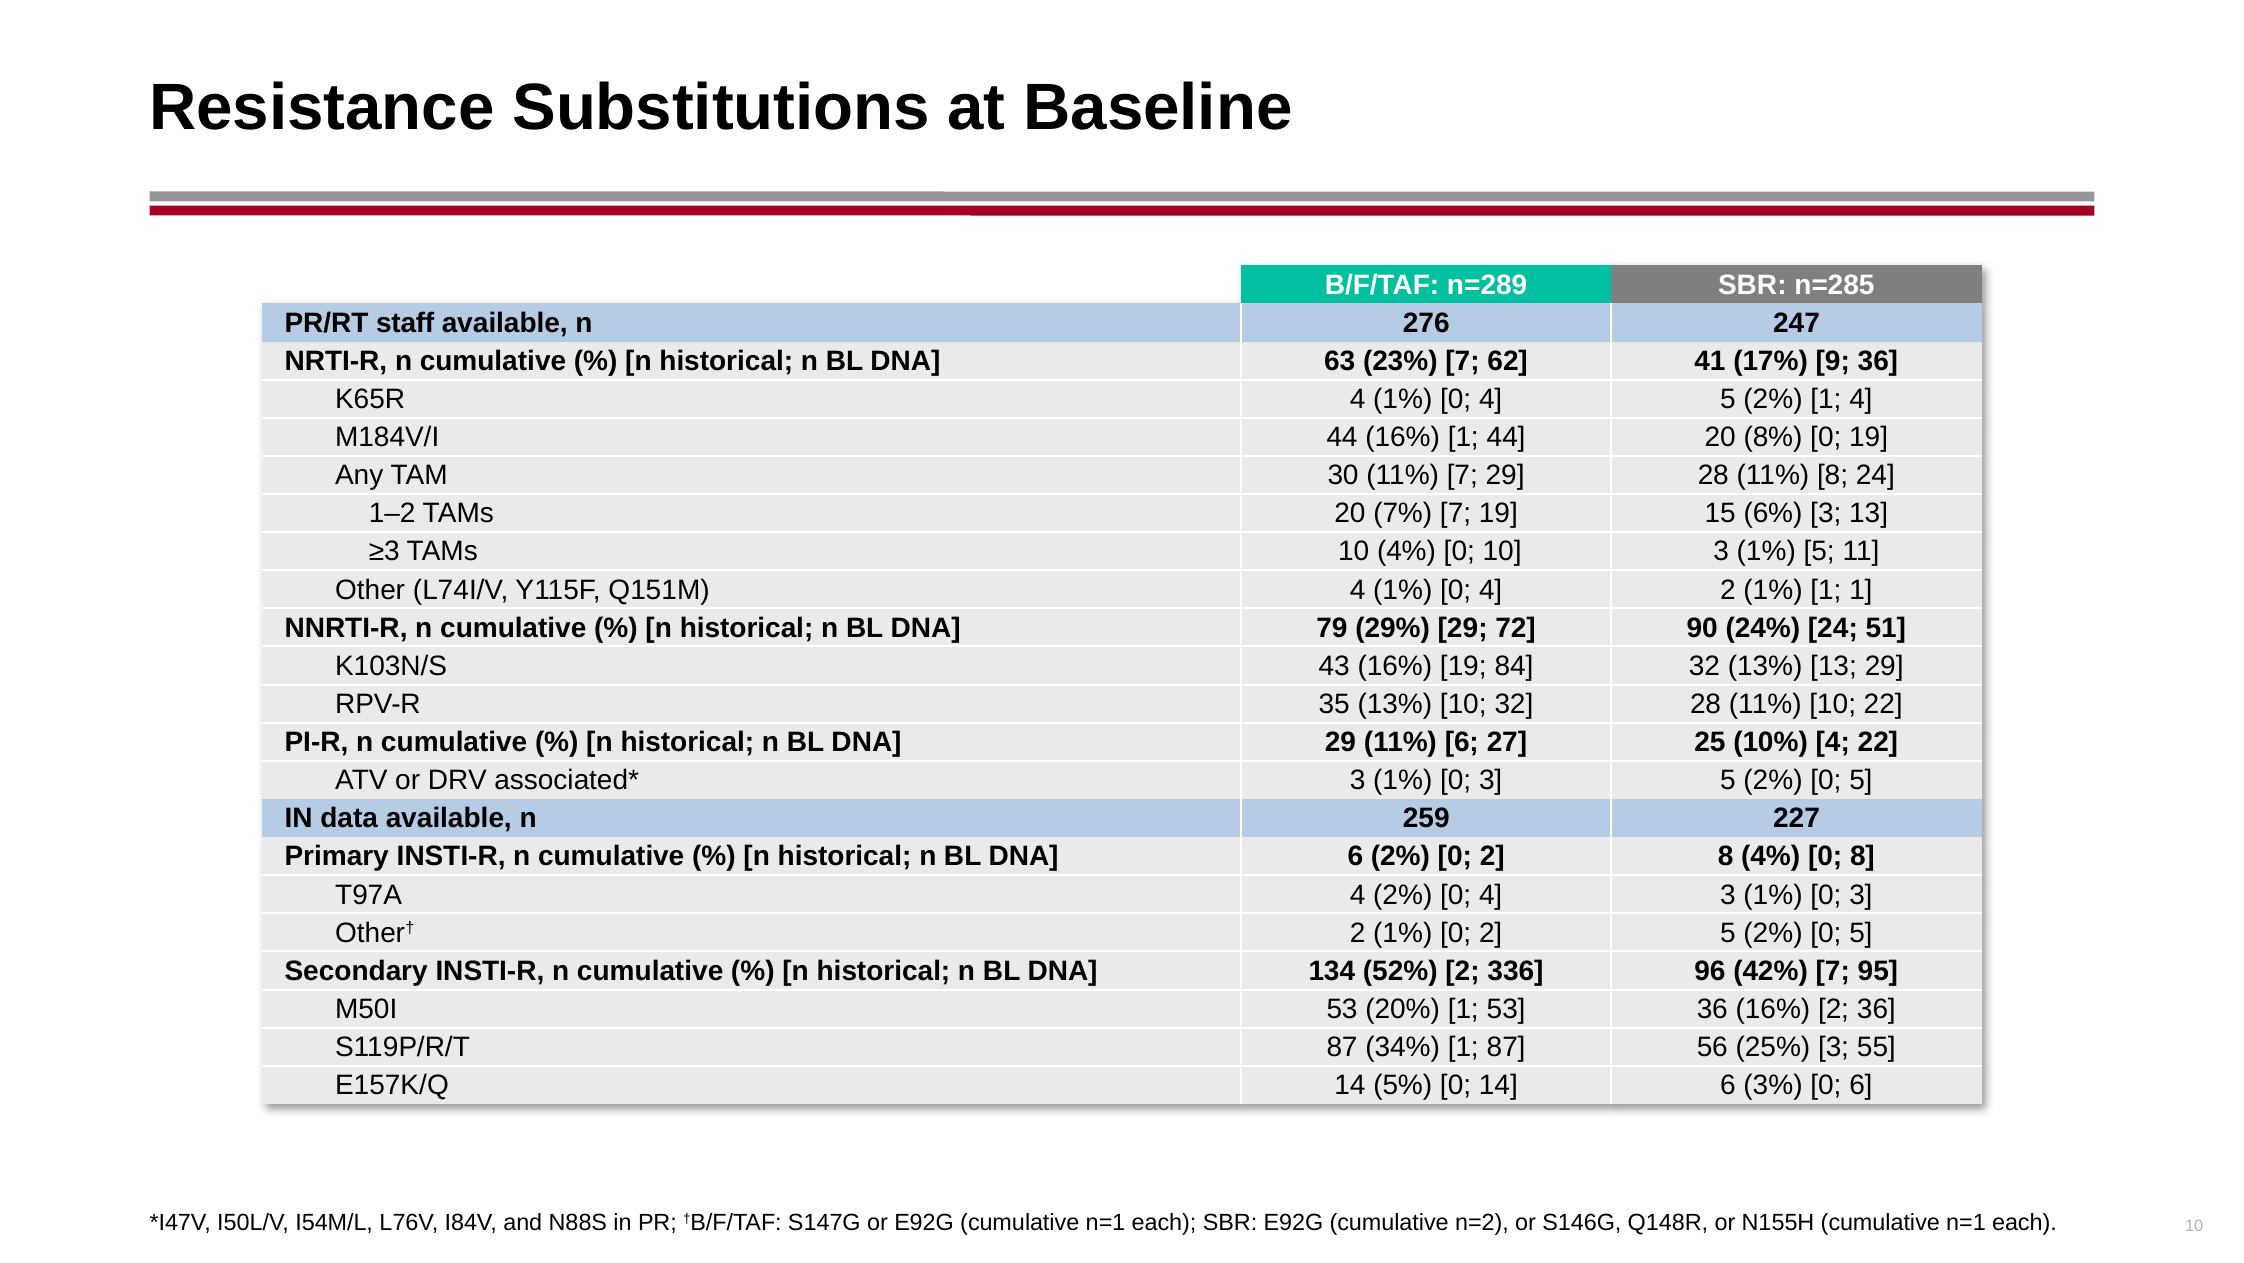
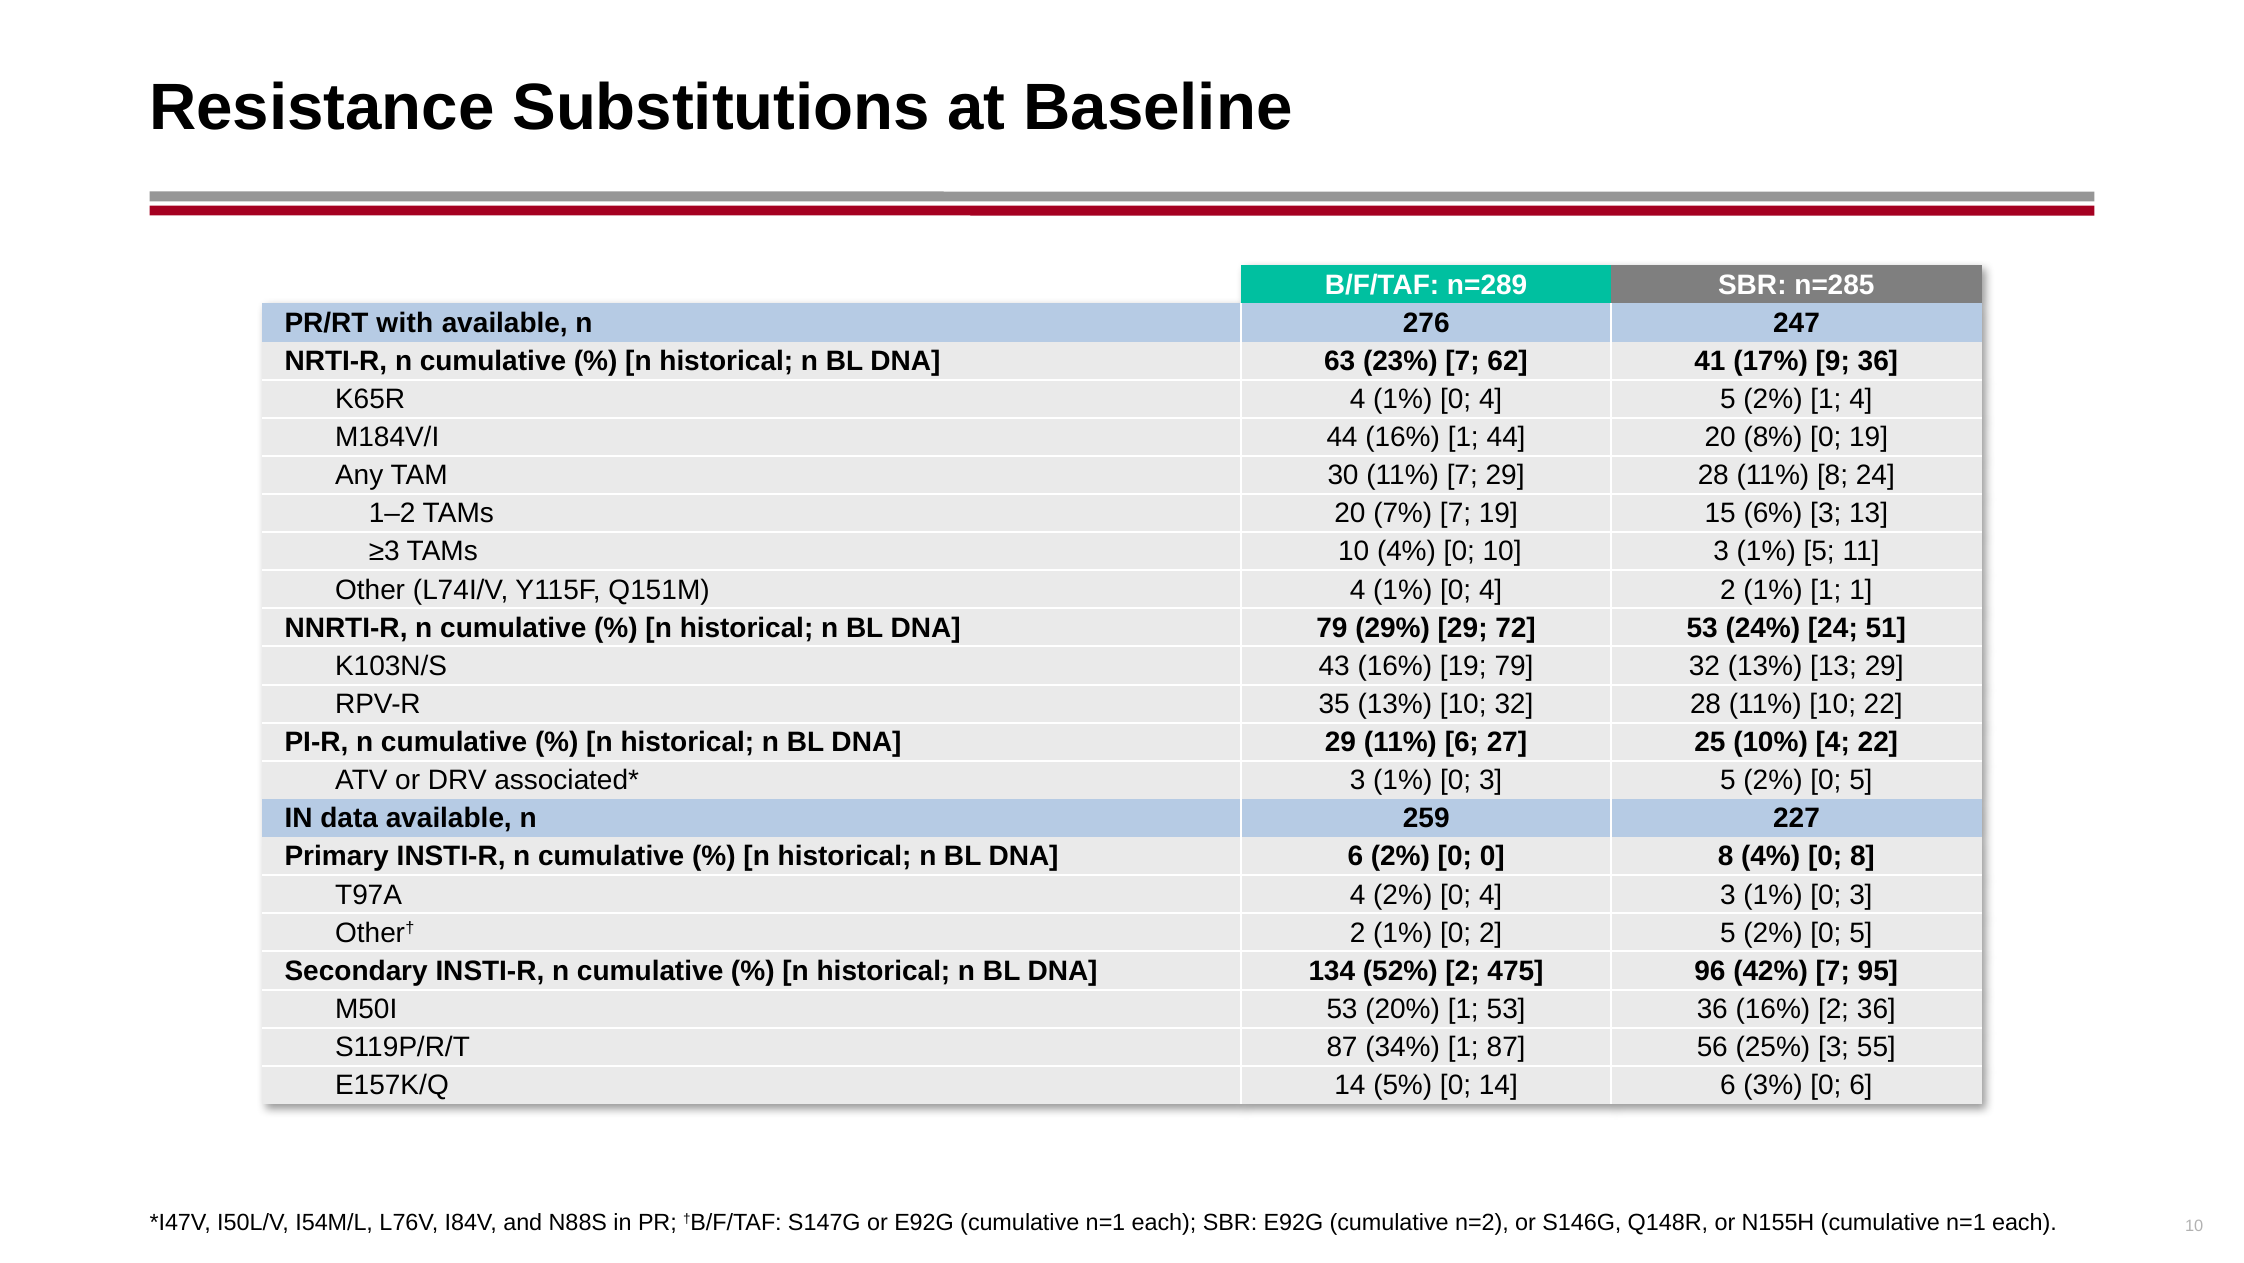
staff: staff -> with (405, 323)
72 90: 90 -> 53 (1702, 628)
19 84: 84 -> 79 (1514, 666)
2% 0 2: 2 -> 0 (1492, 856)
336: 336 -> 475 (1516, 970)
